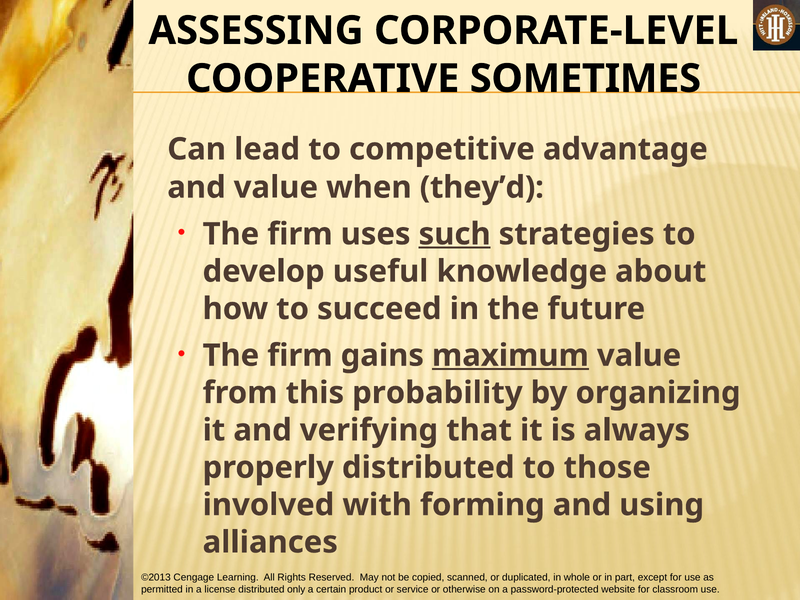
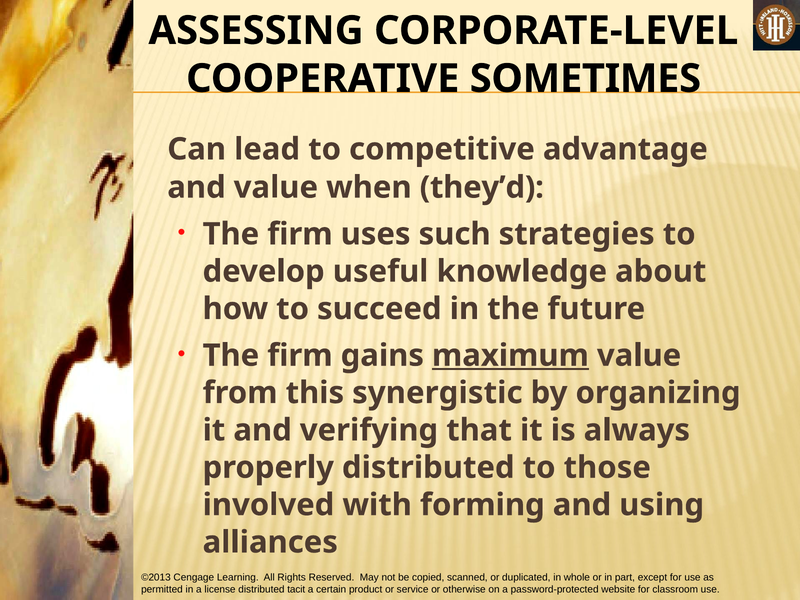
such underline: present -> none (455, 234)
probability: probability -> synergistic (437, 393)
only: only -> tacit (296, 589)
